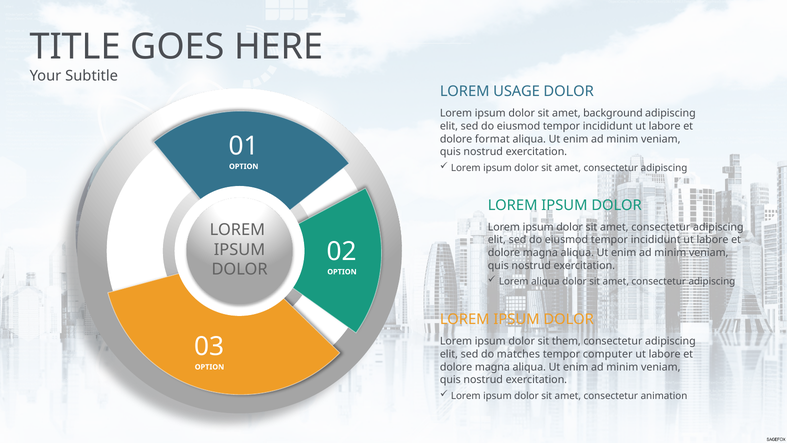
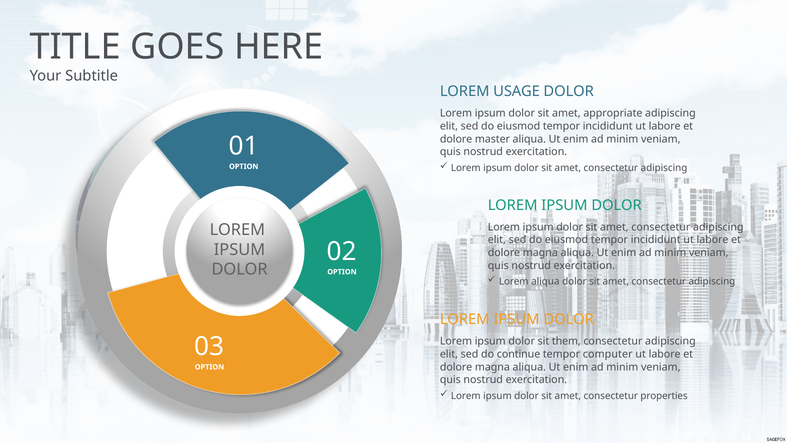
background: background -> appropriate (613, 113)
format: format -> master (492, 139)
matches: matches -> continue (519, 354)
animation: animation -> properties (664, 396)
